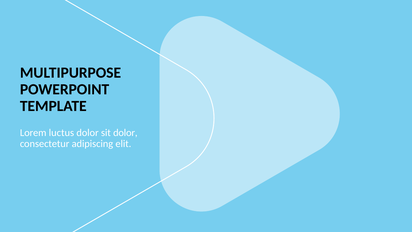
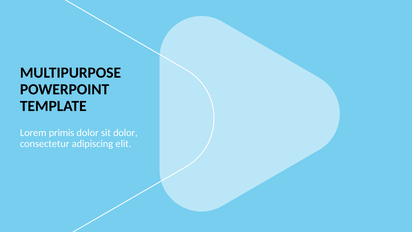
luctus: luctus -> primis (62, 133)
